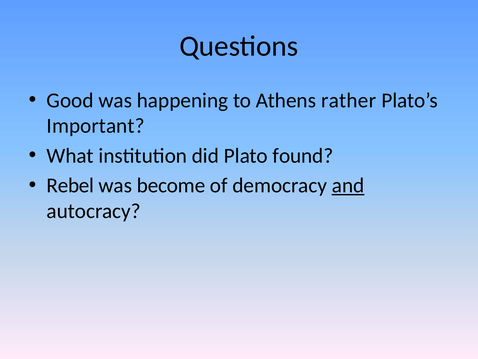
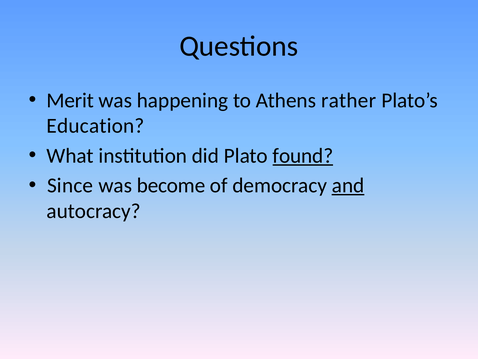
Good: Good -> Merit (70, 100)
Important: Important -> Education (95, 126)
found underline: none -> present (303, 156)
Rebel: Rebel -> Since (70, 185)
